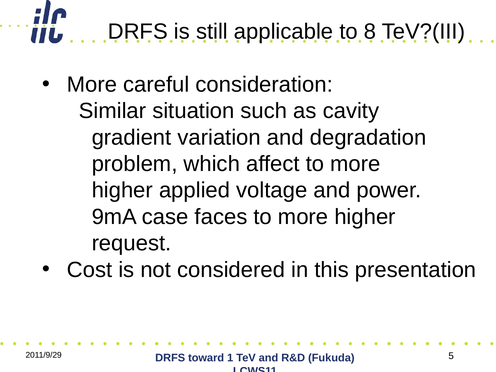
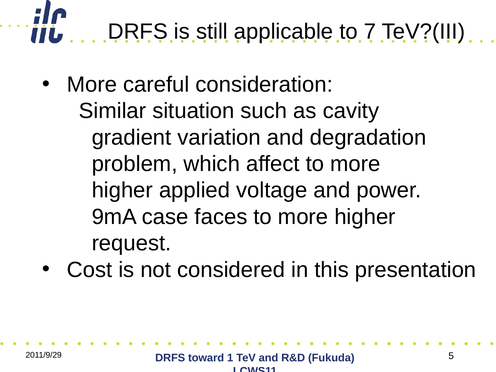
8: 8 -> 7 (370, 32)
